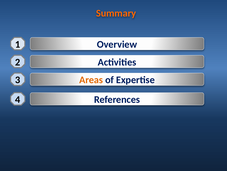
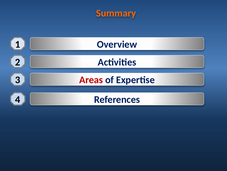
Areas colour: orange -> red (91, 80)
